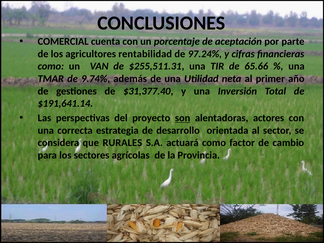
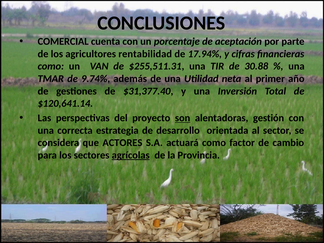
97.24%: 97.24% -> 17.94% (205, 54)
65.66: 65.66 -> 30.88 (256, 66)
$191,641.14: $191,641.14 -> $120,641.14 (65, 104)
actores: actores -> gestión (269, 118)
RURALES: RURALES -> ACTORES (122, 143)
agrícolas underline: none -> present (131, 155)
